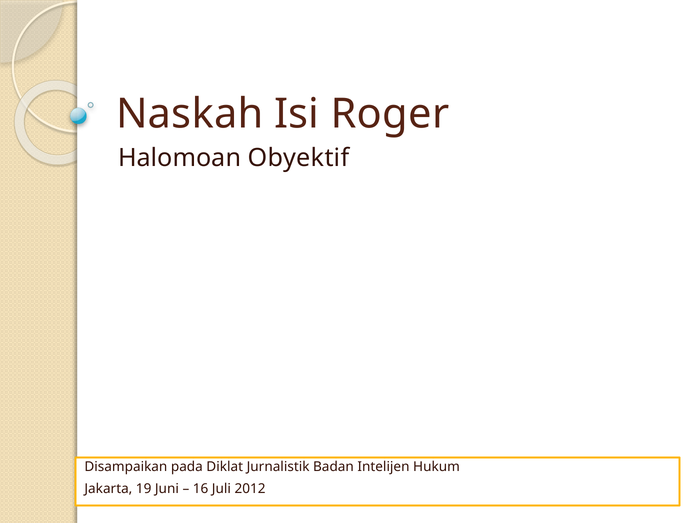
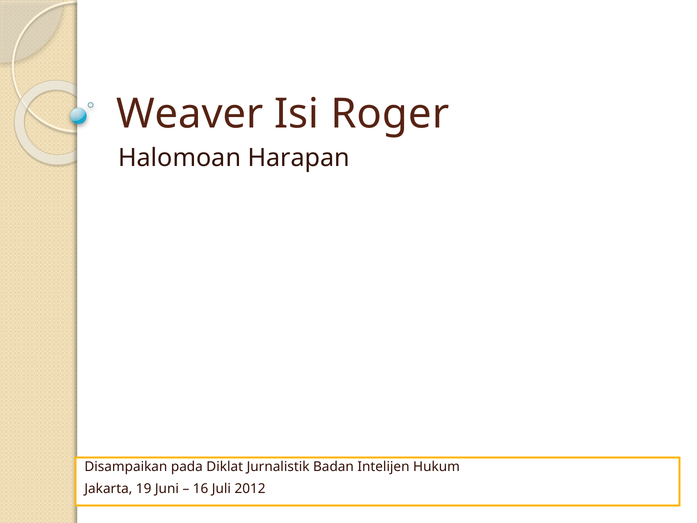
Naskah: Naskah -> Weaver (190, 114)
Obyektif: Obyektif -> Harapan (299, 158)
